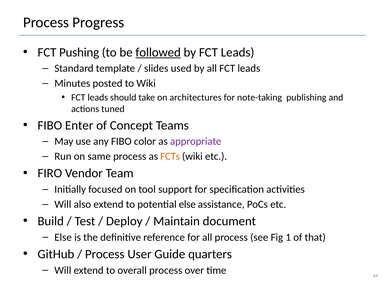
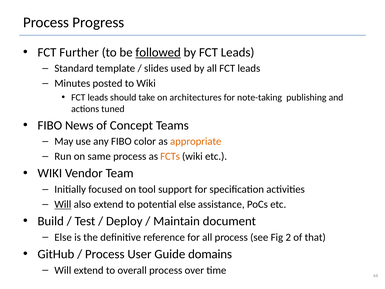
Pushing: Pushing -> Further (79, 52)
Enter: Enter -> News (79, 125)
appropriate colour: purple -> orange (196, 141)
FIRO: FIRO -> WIKI (50, 173)
Will underline: none -> present (63, 204)
1: 1 -> 2 (288, 237)
quarters: quarters -> domains (210, 254)
